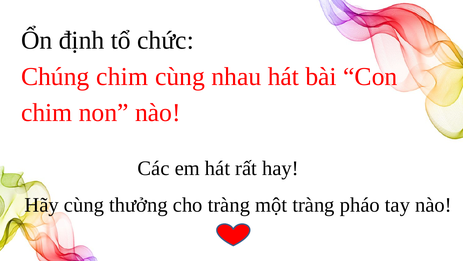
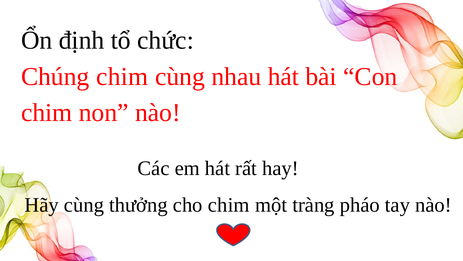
cho tràng: tràng -> chim (229, 205)
